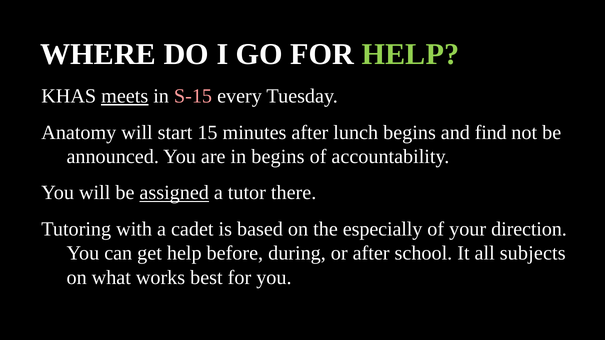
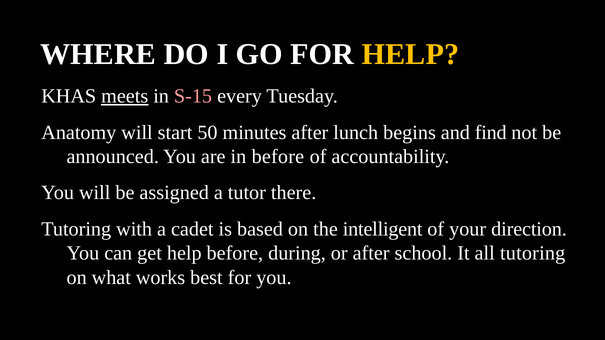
HELP colour: light green -> yellow (411, 55)
15: 15 -> 50 (207, 133)
in begins: begins -> before (278, 157)
assigned underline: present -> none (174, 193)
especially: especially -> intelligent (383, 229)
all subjects: subjects -> tutoring (533, 254)
